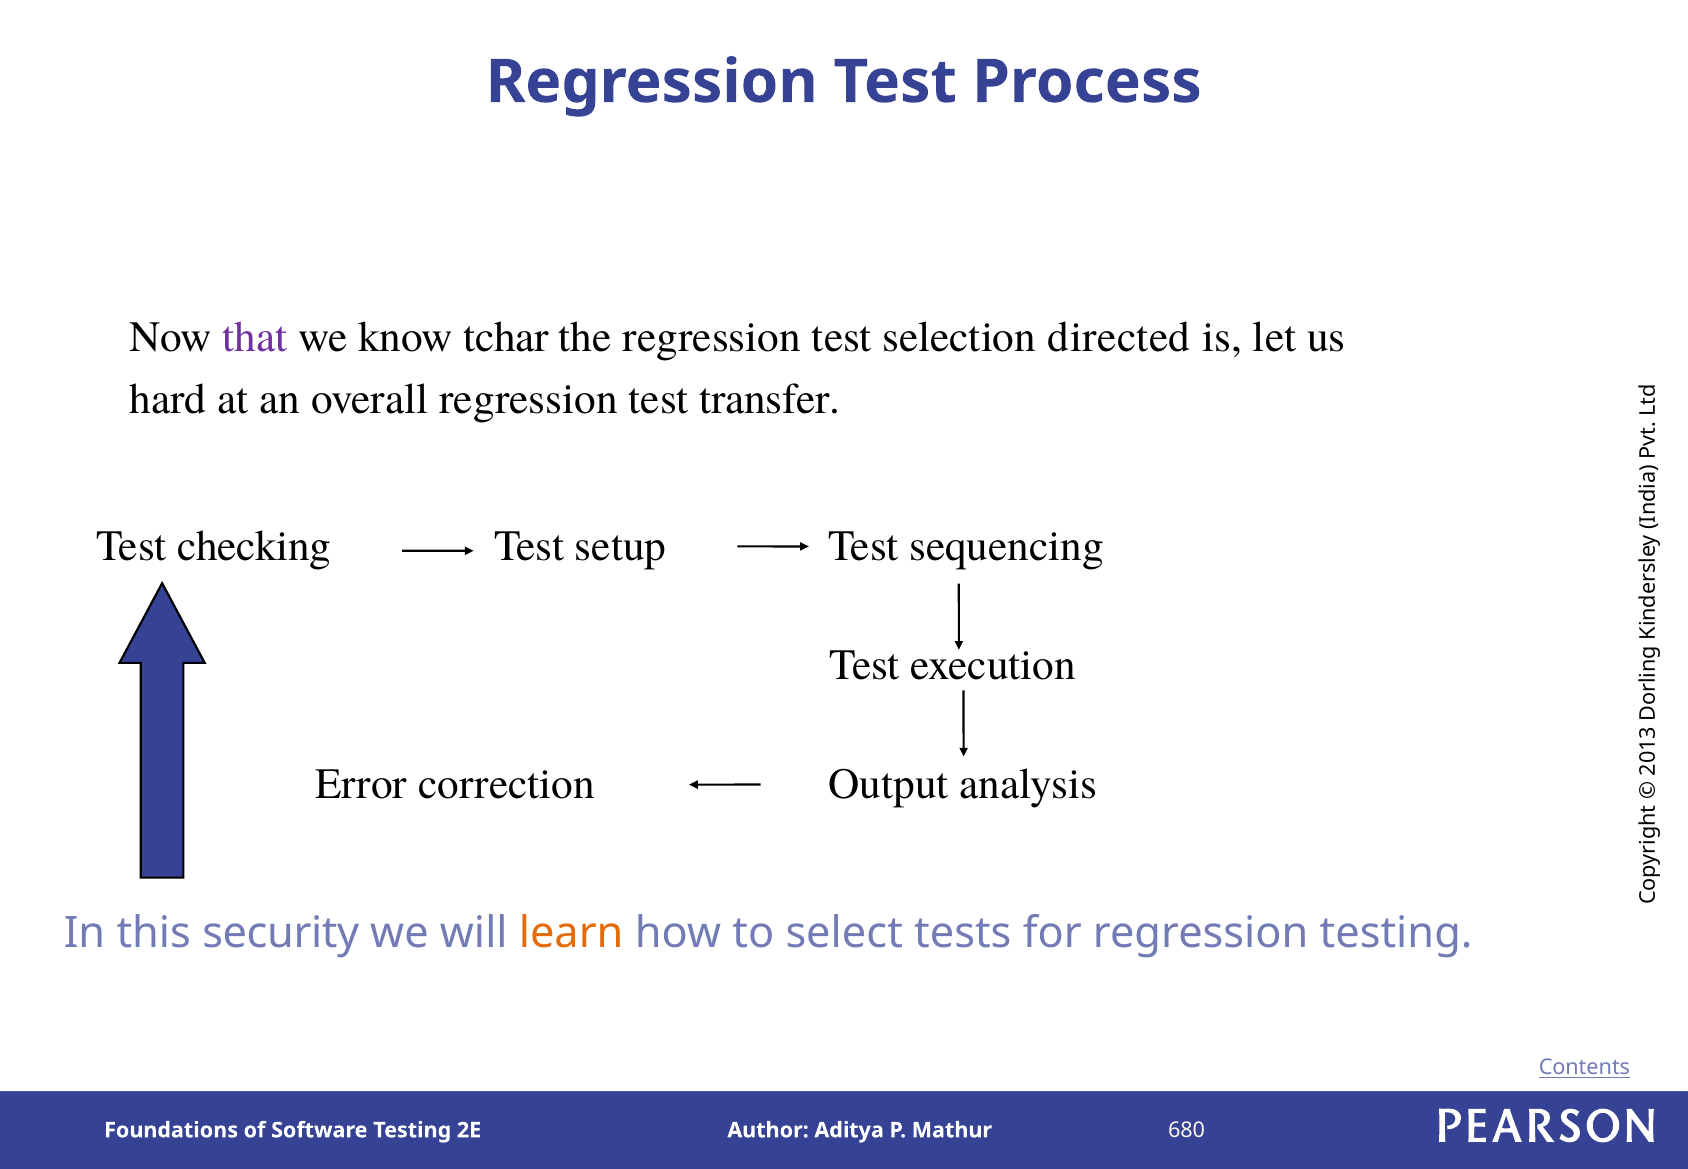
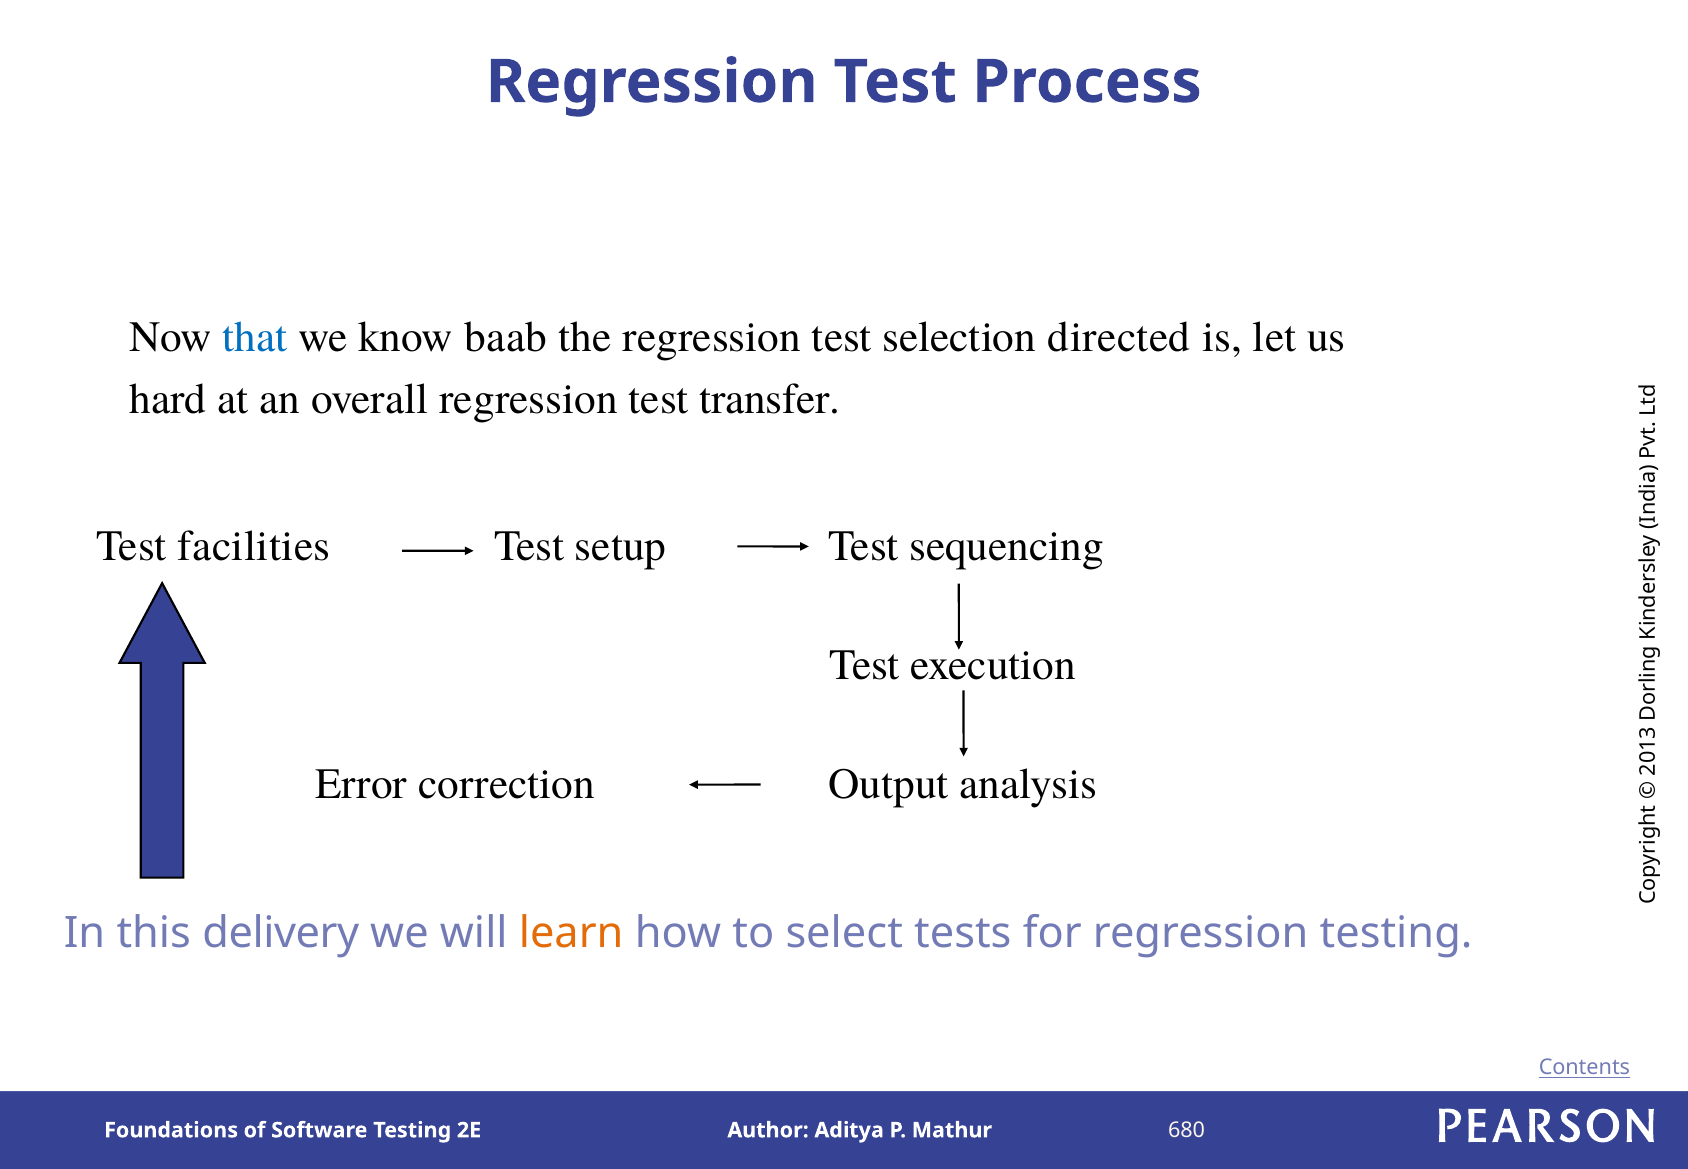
that colour: purple -> blue (255, 337)
tchar: tchar -> baab (506, 337)
checking: checking -> facilities (254, 546)
security: security -> delivery (281, 932)
